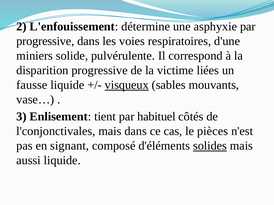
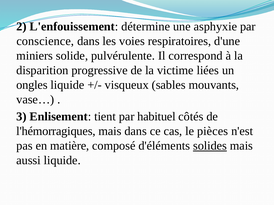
progressive: progressive -> conscience (45, 41)
fausse: fausse -> ongles (32, 85)
visqueux underline: present -> none (127, 85)
l'conjonctivales: l'conjonctivales -> l'hémorragiques (56, 131)
signant: signant -> matière (70, 146)
